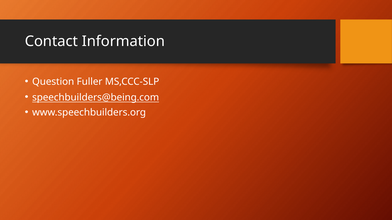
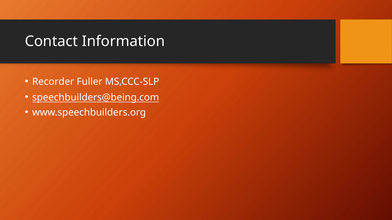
Question: Question -> Recorder (53, 82)
